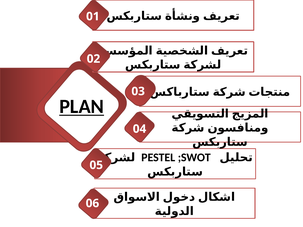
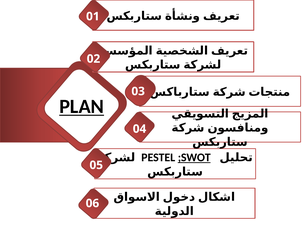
;SWOT underline: none -> present (194, 158)
